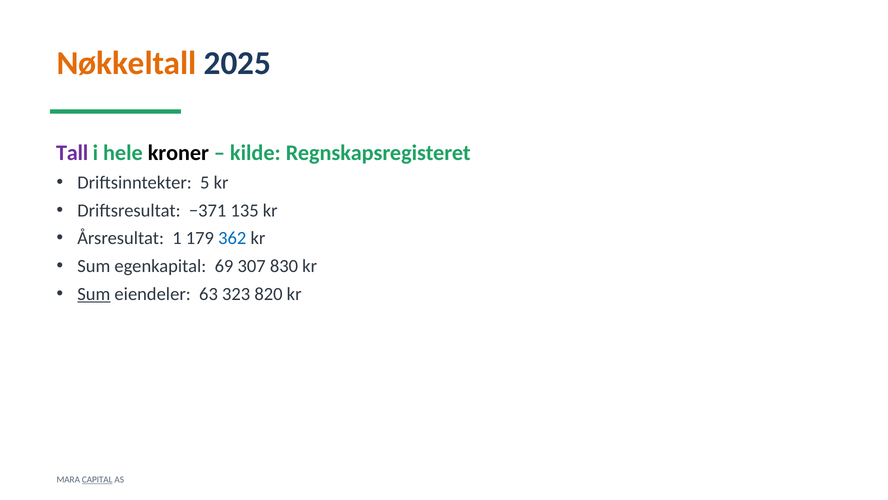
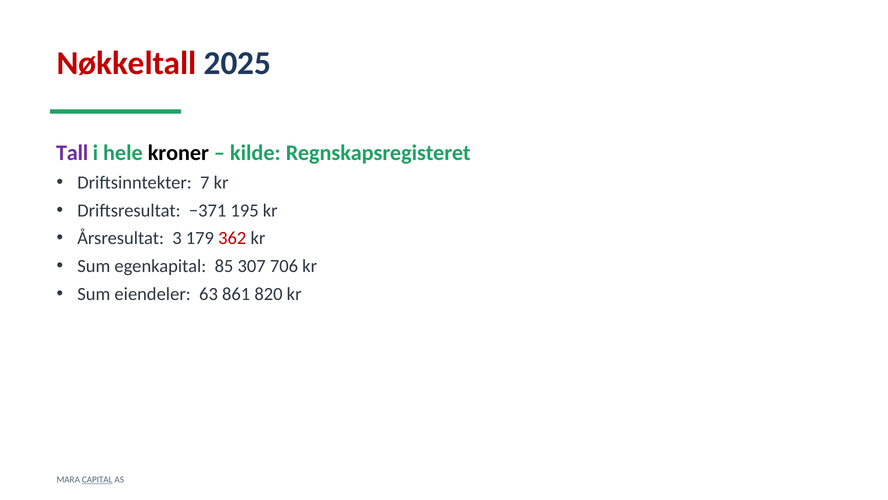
Nøkkeltall colour: orange -> red (126, 63)
5: 5 -> 7 (205, 183)
135: 135 -> 195 (245, 210)
1: 1 -> 3 (177, 238)
362 colour: blue -> red (232, 238)
69: 69 -> 85 (224, 266)
830: 830 -> 706 (284, 266)
Sum underline: present -> none (94, 294)
323: 323 -> 861 (236, 294)
